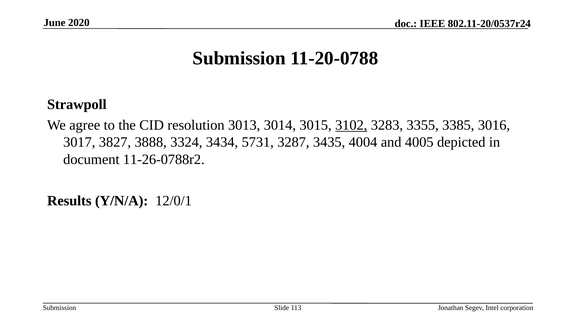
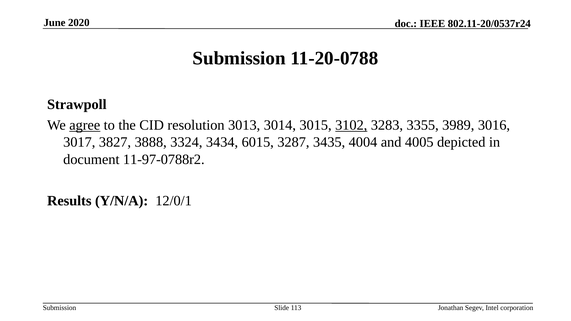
agree underline: none -> present (85, 125)
3385: 3385 -> 3989 (458, 125)
5731: 5731 -> 6015 (258, 142)
11-26-0788r2: 11-26-0788r2 -> 11-97-0788r2 (164, 159)
